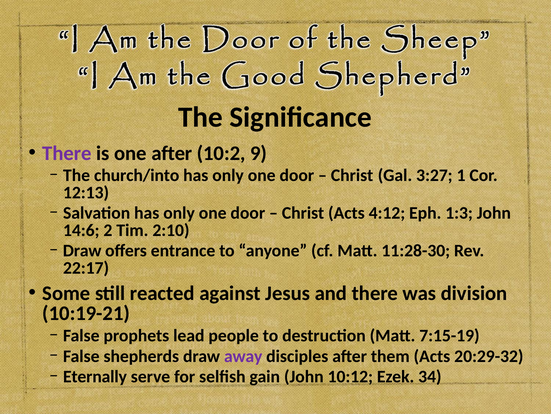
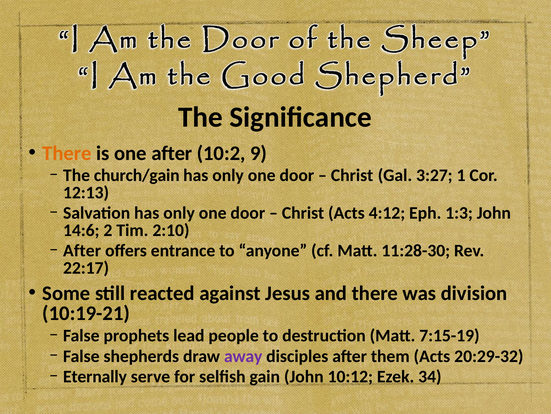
There colour: purple -> orange (67, 153)
church/into: church/into -> church/gain (137, 175)
Draw: Draw -> After (82, 250)
